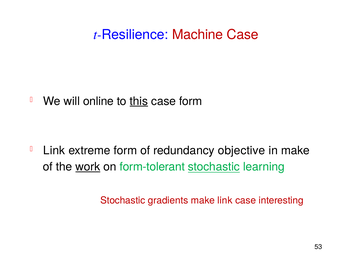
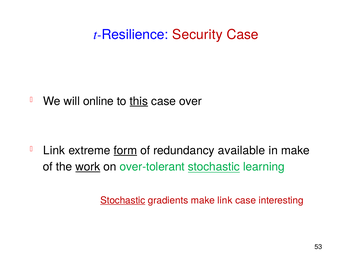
Machine: Machine -> Security (197, 35)
case form: form -> over (191, 101)
form underline: none -> present (125, 150)
objective: objective -> available (242, 150)
form-tolerant: form-tolerant -> over-tolerant (152, 167)
Stochastic underline: none -> present (123, 200)
